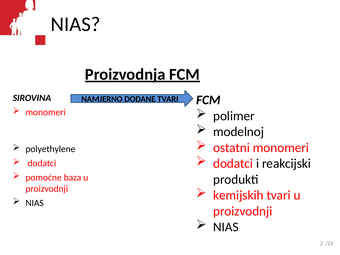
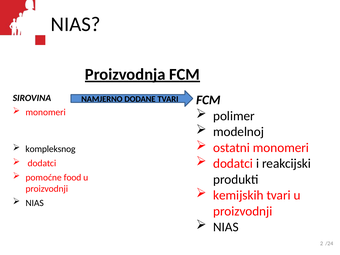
polyethylene: polyethylene -> kompleksnog (50, 149)
baza: baza -> food (73, 177)
